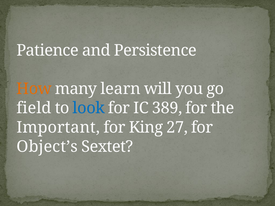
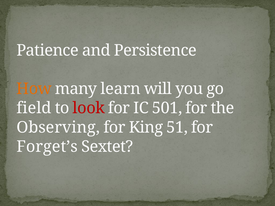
look colour: blue -> red (89, 108)
389: 389 -> 501 (167, 108)
Important: Important -> Observing (58, 127)
27: 27 -> 51 (177, 127)
Object’s: Object’s -> Forget’s (47, 147)
